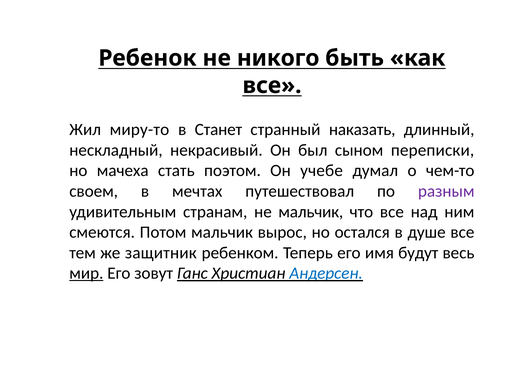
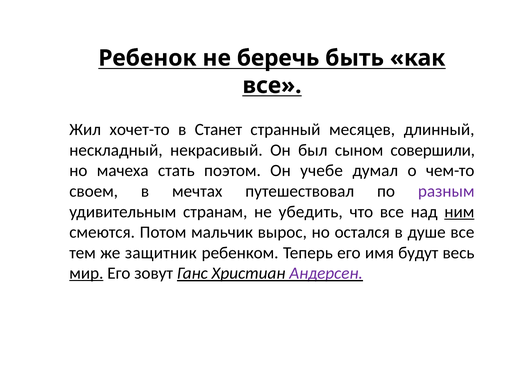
никого: никого -> беречь (278, 58)
миру-то: миру-то -> хочет-то (140, 130)
наказать: наказать -> месяцев (362, 130)
переписки: переписки -> совершили (433, 150)
не мальчик: мальчик -> убедить (311, 212)
ним underline: none -> present (459, 212)
Андерсен colour: blue -> purple (326, 274)
